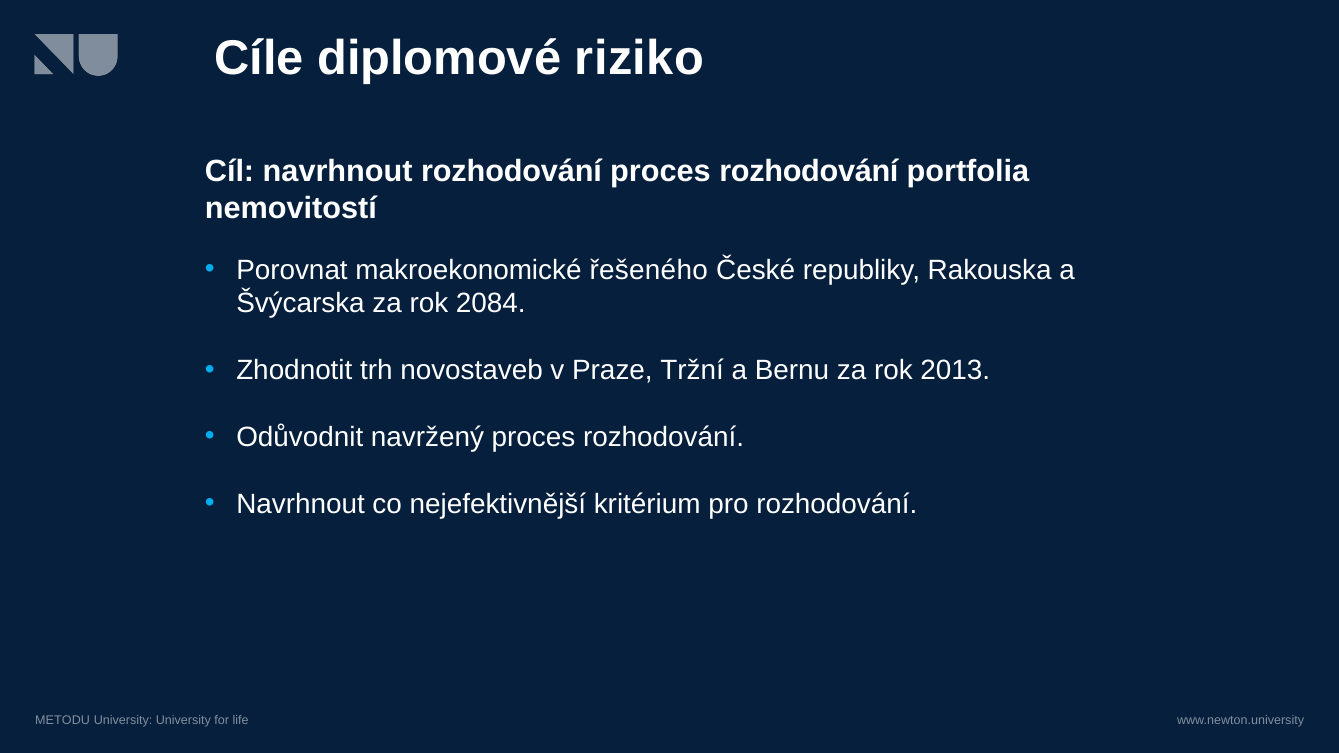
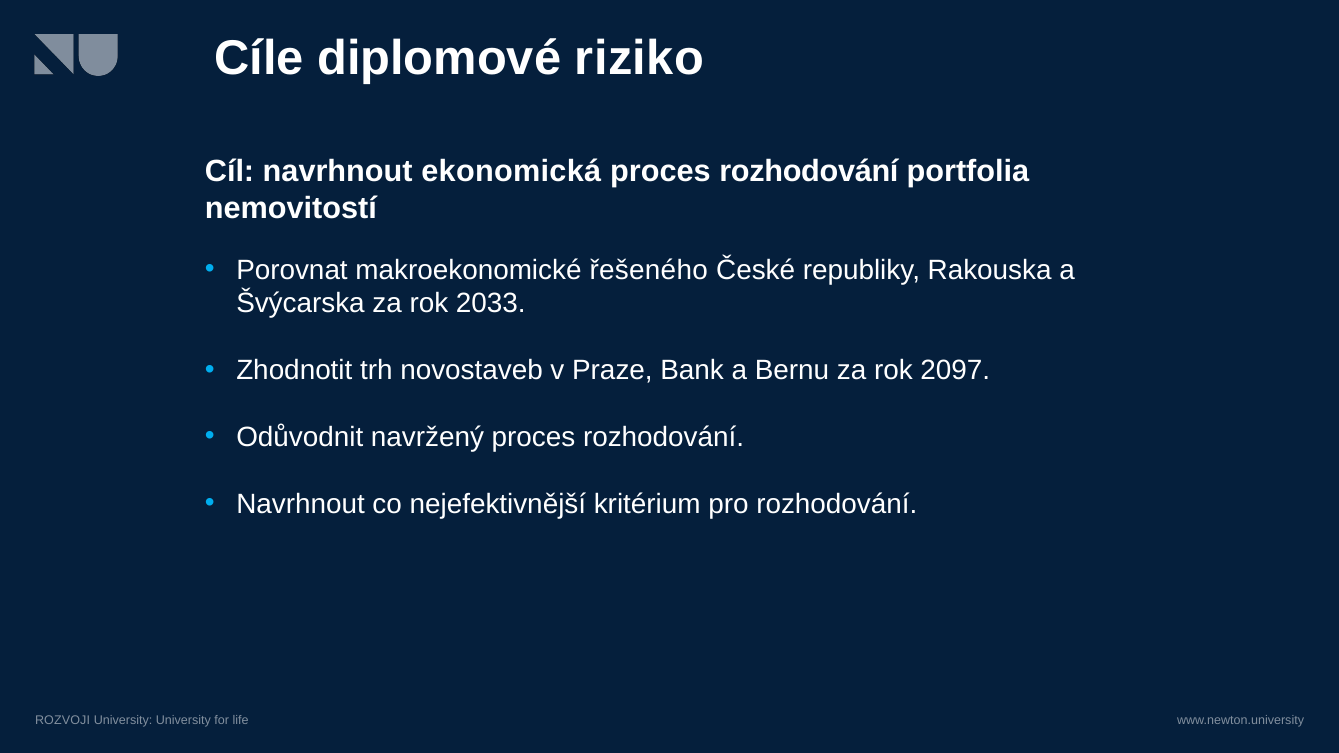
navrhnout rozhodování: rozhodování -> ekonomická (511, 171)
2084: 2084 -> 2033 (491, 304)
Tržní: Tržní -> Bank (692, 370)
2013: 2013 -> 2097 (955, 370)
METODU: METODU -> ROZVOJI (63, 720)
